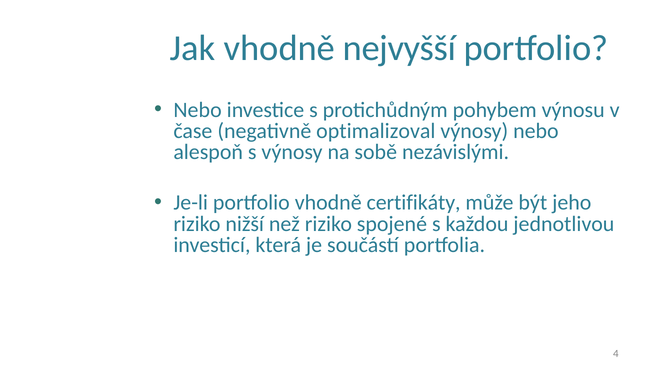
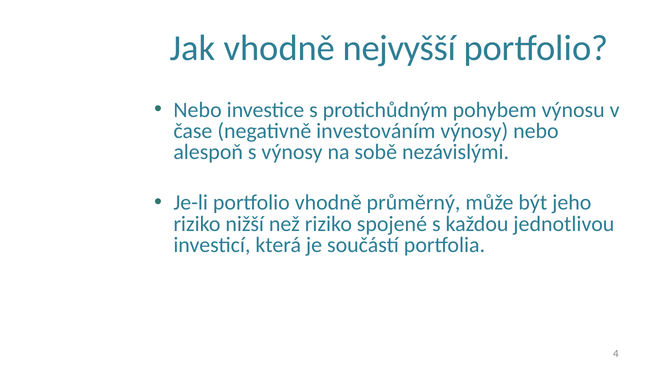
optimalizoval: optimalizoval -> investováním (376, 131)
certifikáty: certifikáty -> průměrný (414, 203)
